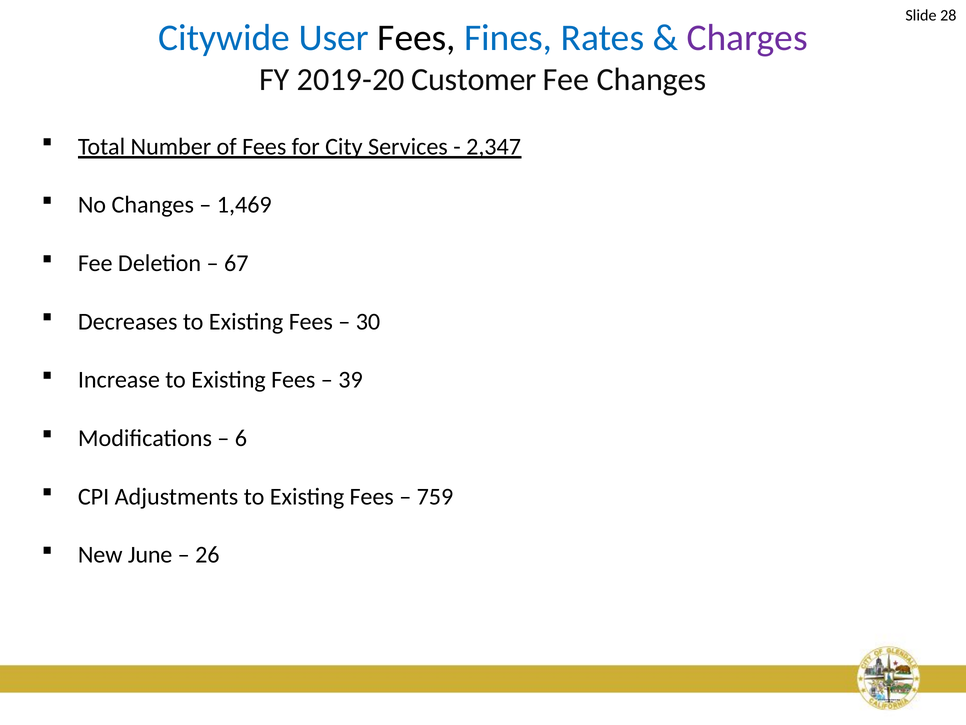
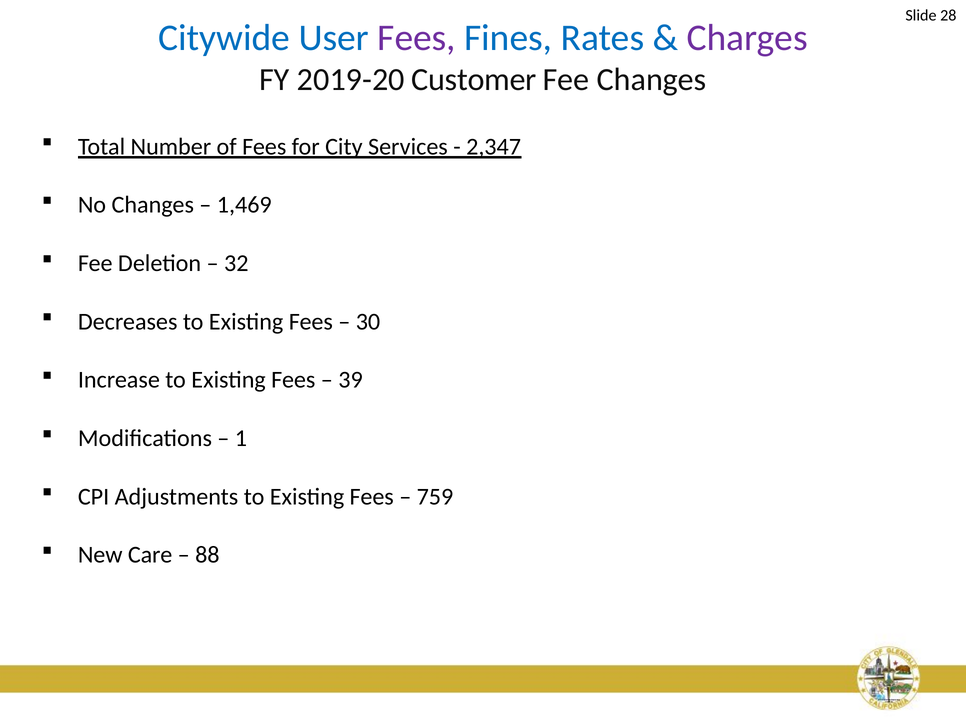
Fees colour: black -> purple (417, 38)
67: 67 -> 32 (236, 263)
6: 6 -> 1 (241, 438)
June: June -> Care (150, 555)
26: 26 -> 88 (207, 555)
